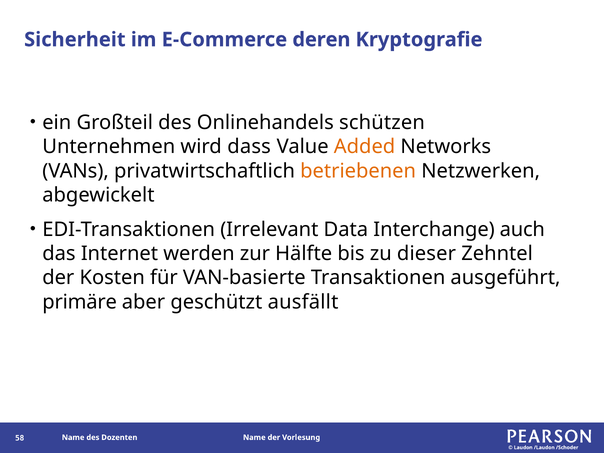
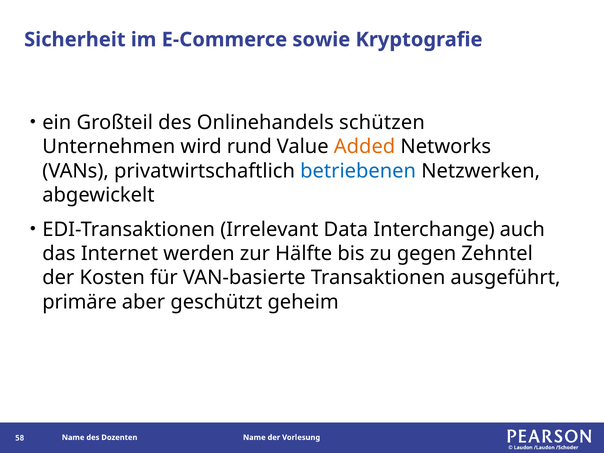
deren: deren -> sowie (321, 40)
dass: dass -> rund (249, 147)
betriebenen colour: orange -> blue (358, 171)
dieser: dieser -> gegen (427, 254)
ausfällt: ausfällt -> geheim (303, 302)
